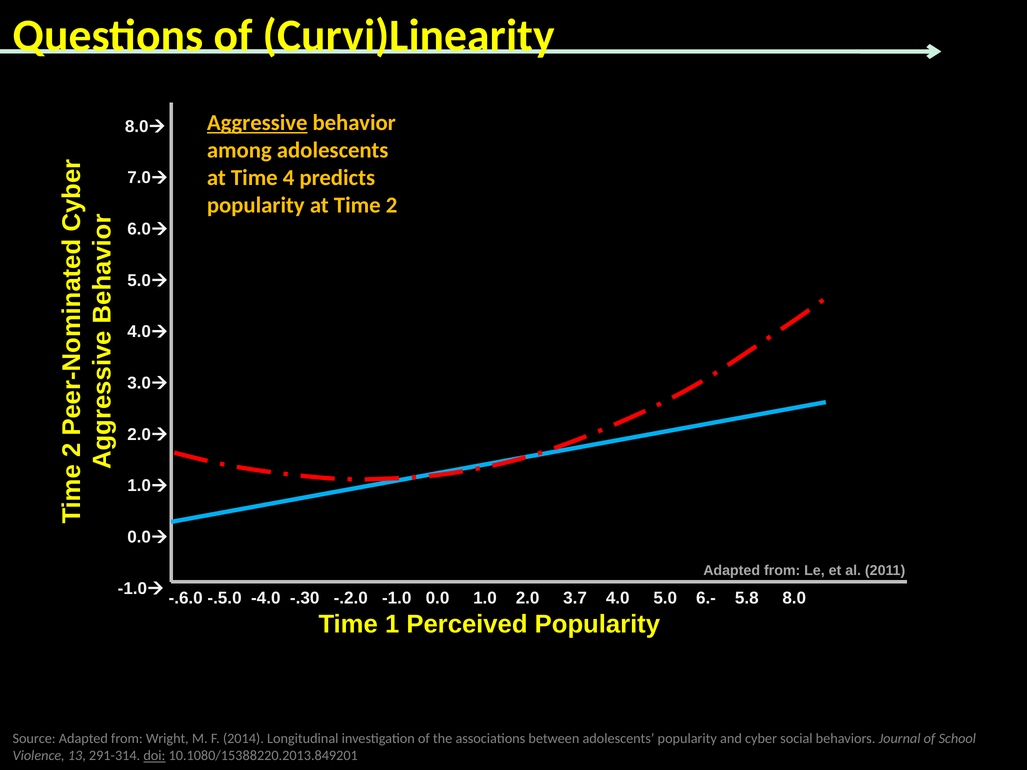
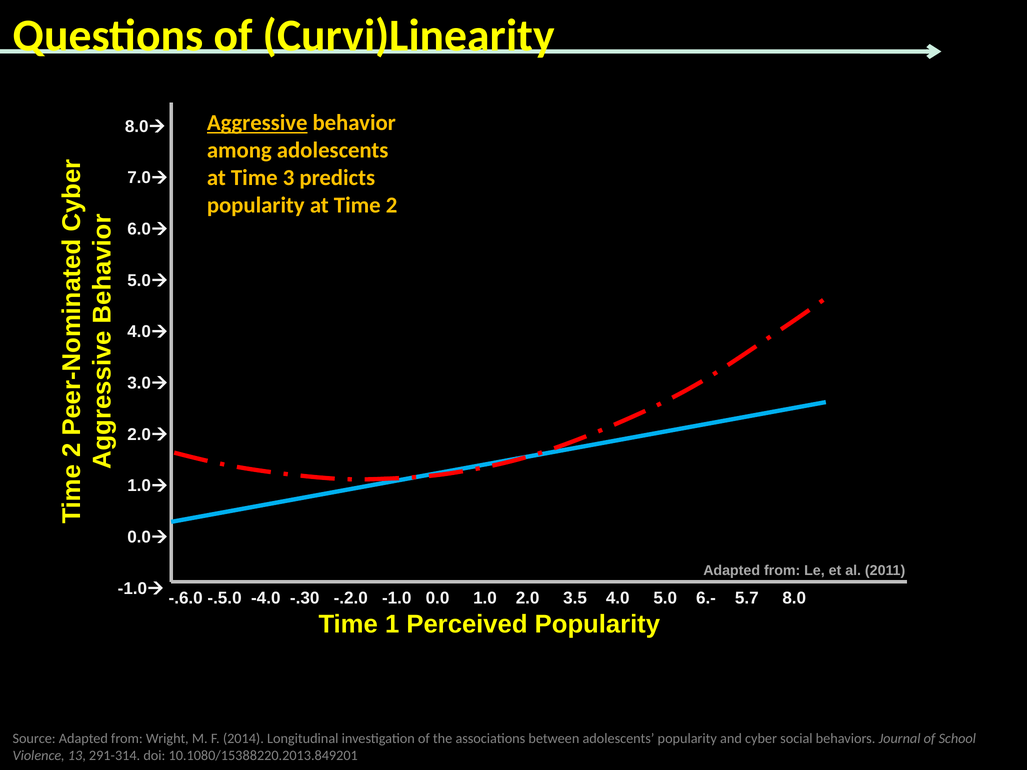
4: 4 -> 3 (289, 178)
3.7: 3.7 -> 3.5 (575, 598)
5.8: 5.8 -> 5.7 (747, 598)
doi underline: present -> none (154, 756)
